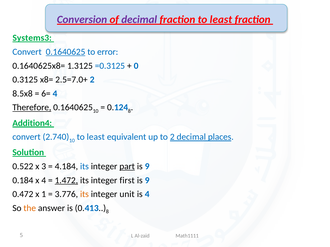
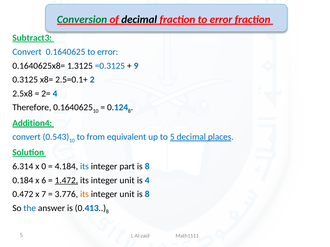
Conversion colour: purple -> green (82, 20)
decimal colour: purple -> black (139, 20)
fraction to least: least -> error (221, 20)
Systems3: Systems3 -> Subtract3 (32, 38)
0.1640625 underline: present -> none (66, 52)
0: 0 -> 9 (136, 66)
2.5=7.0+: 2.5=7.0+ -> 2.5=0.1+ (71, 80)
8.5x8: 8.5x8 -> 2.5x8 (22, 94)
6=: 6= -> 2= (46, 94)
Therefore underline: present -> none (32, 108)
2.740: 2.740 -> 0.543 (56, 137)
least: least -> from (96, 137)
to 2: 2 -> 5 (172, 137)
0.522: 0.522 -> 6.314 (23, 167)
3: 3 -> 0 (44, 167)
part underline: present -> none (127, 167)
9: 9 -> 8 (147, 167)
x 4: 4 -> 6 (44, 181)
first: first -> unit (127, 181)
9: 9 -> 4 (147, 181)
1: 1 -> 7 (44, 195)
4: 4 -> 8 (147, 195)
the colour: orange -> blue (30, 209)
